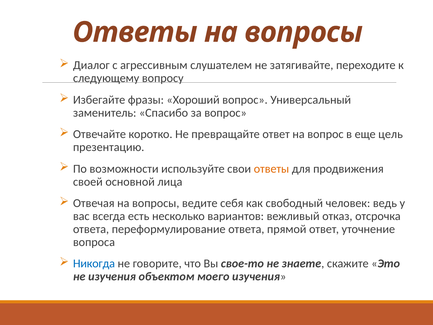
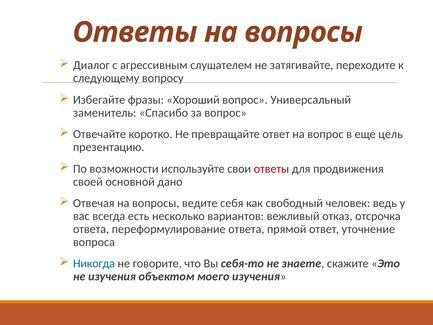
ответы colour: orange -> red (271, 169)
лица: лица -> дано (170, 182)
свое-то: свое-то -> себя-то (242, 263)
